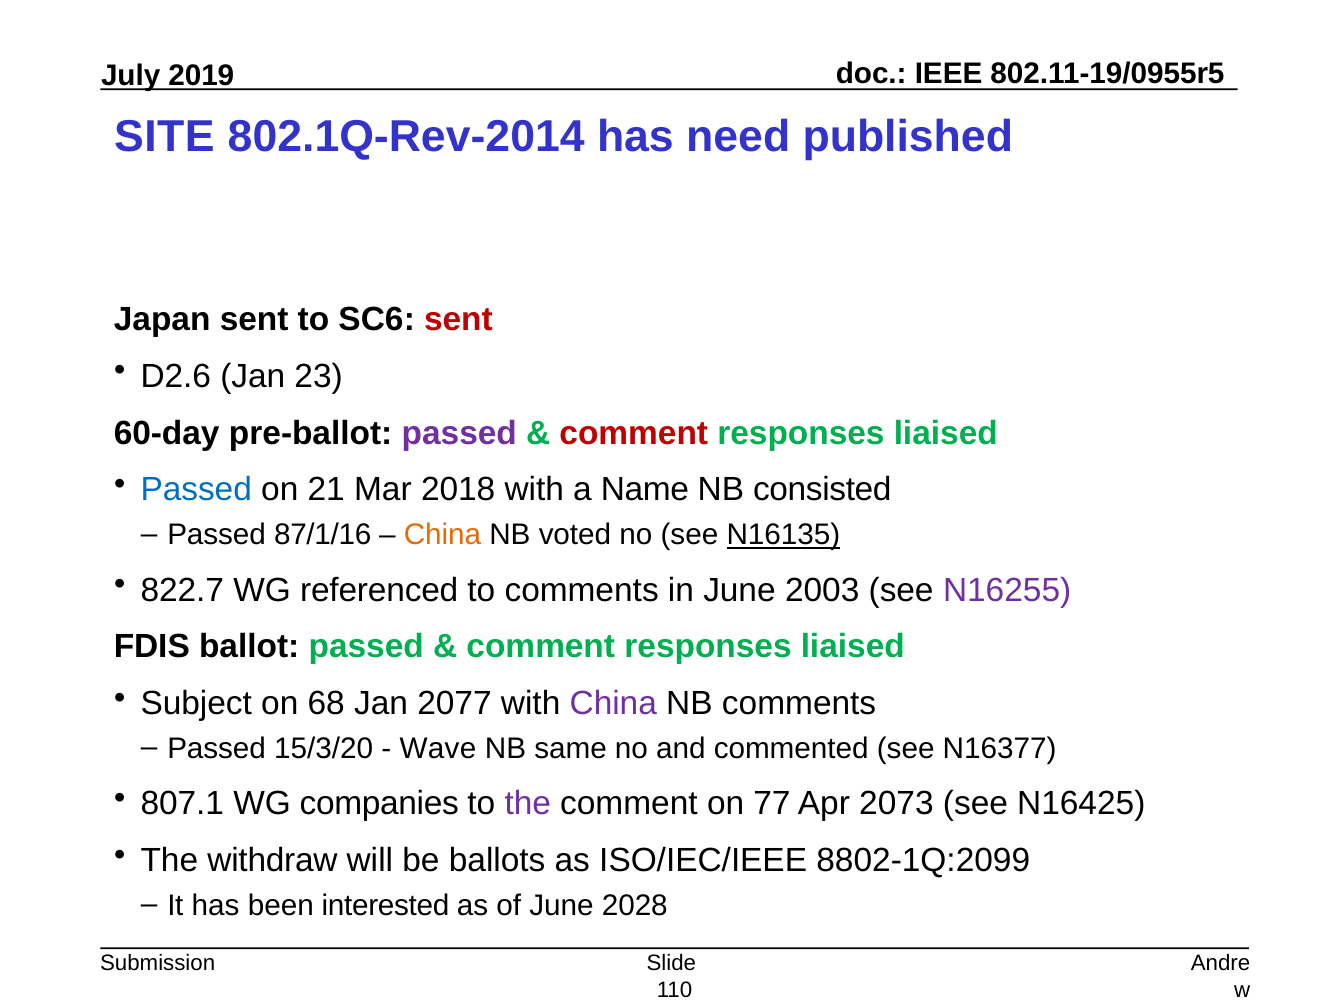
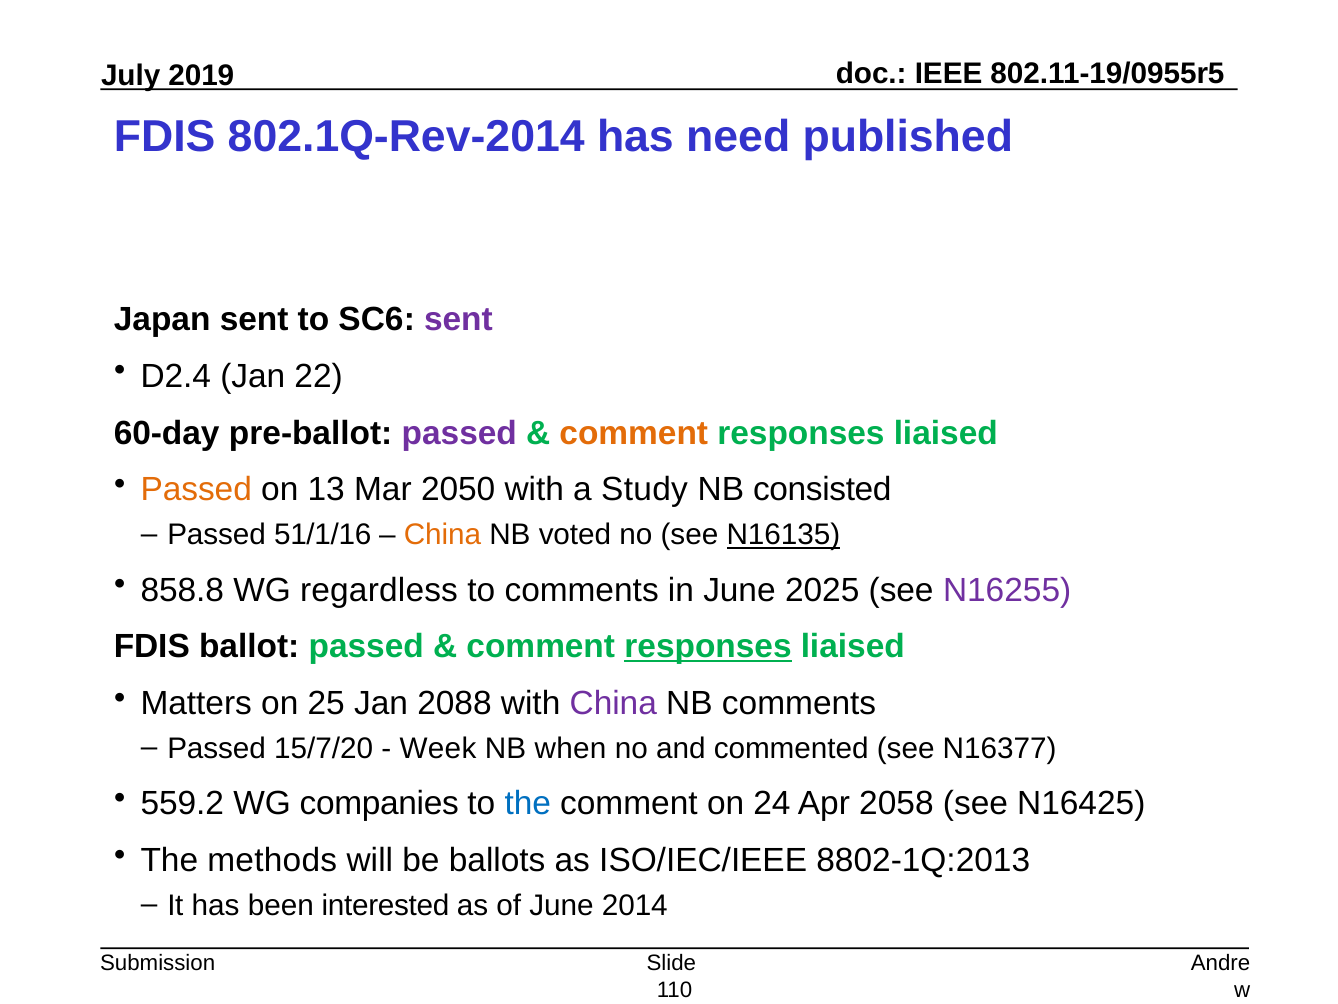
SITE: SITE -> FDIS (165, 137)
sent colour: red -> purple (458, 319)
D2.6: D2.6 -> D2.4 (176, 376)
23: 23 -> 22 (319, 376)
comment colour: red -> orange (634, 433)
Passed colour: blue -> orange (196, 490)
21: 21 -> 13 (326, 490)
2018: 2018 -> 2050 (458, 490)
Name: Name -> Study (645, 490)
87/1/16: 87/1/16 -> 51/1/16 (323, 535)
822.7: 822.7 -> 858.8 (182, 590)
referenced: referenced -> regardless (379, 590)
2003: 2003 -> 2025 (822, 590)
responses underline: none -> present (708, 647)
Subject: Subject -> Matters (196, 703)
68: 68 -> 25 (326, 703)
2077: 2077 -> 2088 (454, 703)
15/3/20: 15/3/20 -> 15/7/20 (324, 749)
Wave: Wave -> Week (438, 749)
same: same -> when (570, 749)
807.1: 807.1 -> 559.2 (182, 803)
the colour: purple -> blue (528, 803)
77: 77 -> 24 (772, 803)
2073: 2073 -> 2058 (896, 803)
withdraw: withdraw -> methods (272, 860)
8802-1Q:2099: 8802-1Q:2099 -> 8802-1Q:2013 (923, 860)
2028: 2028 -> 2014 (635, 905)
